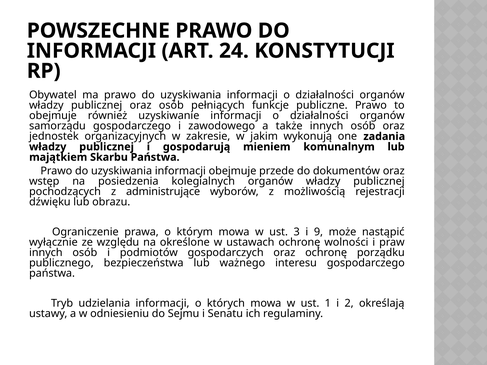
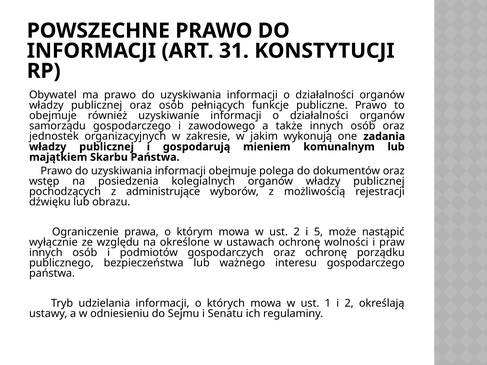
24: 24 -> 31 (234, 51)
przede: przede -> polega (277, 171)
ust 3: 3 -> 2 (297, 232)
9: 9 -> 5 (319, 232)
